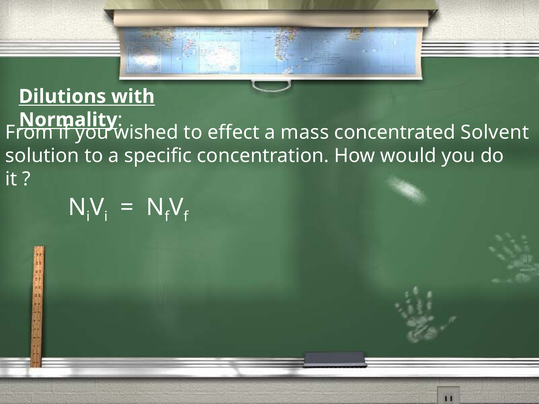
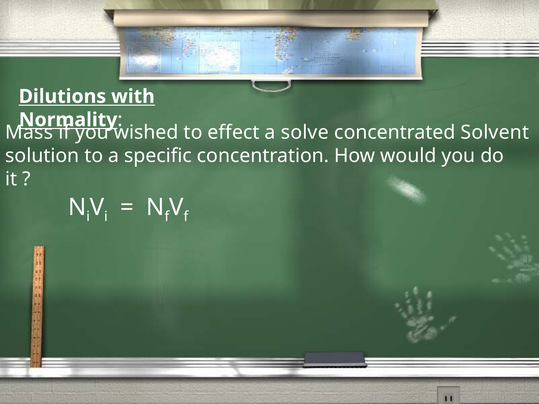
From: From -> Mass (29, 132)
mass: mass -> solve (305, 132)
